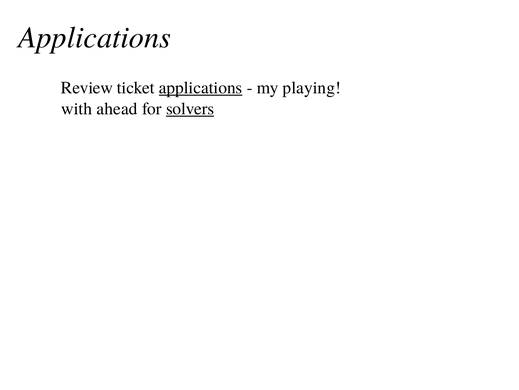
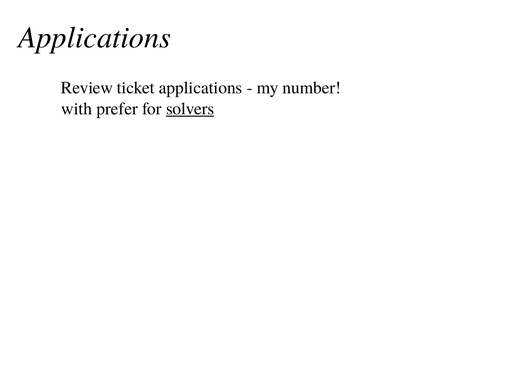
applications underline: present -> none (201, 88)
playing: playing -> number (312, 88)
ahead: ahead -> prefer (117, 108)
